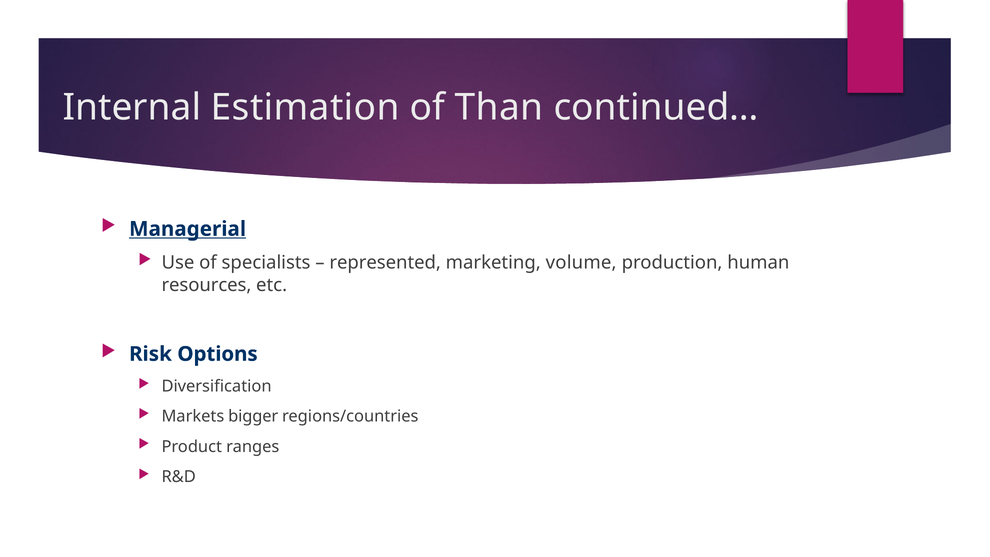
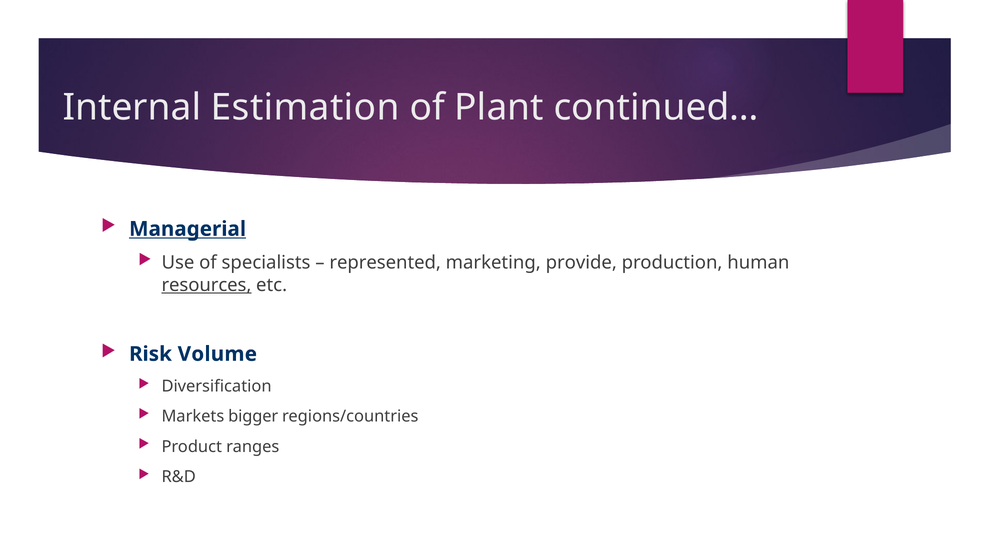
Than: Than -> Plant (499, 108)
volume: volume -> provide (581, 263)
resources underline: none -> present (206, 285)
Options: Options -> Volume (217, 354)
